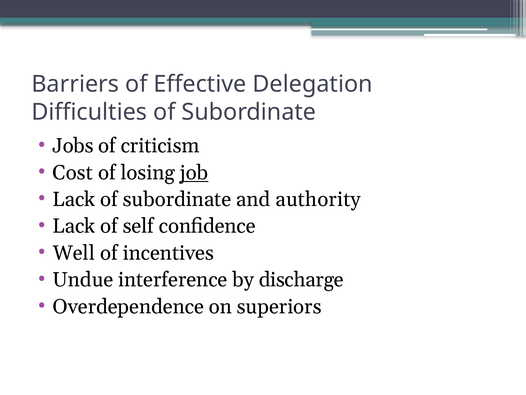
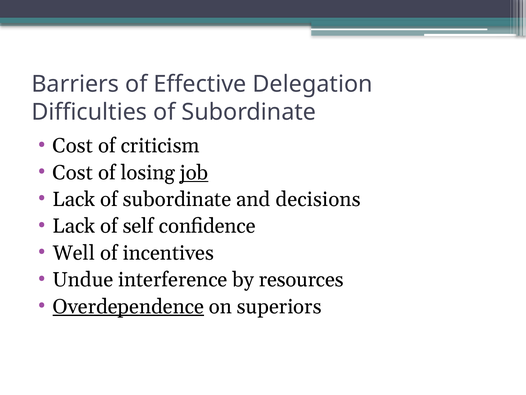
Jobs: Jobs -> Cost (73, 146)
authority: authority -> decisions (318, 199)
discharge: discharge -> resources (301, 279)
Overdependence underline: none -> present (128, 306)
